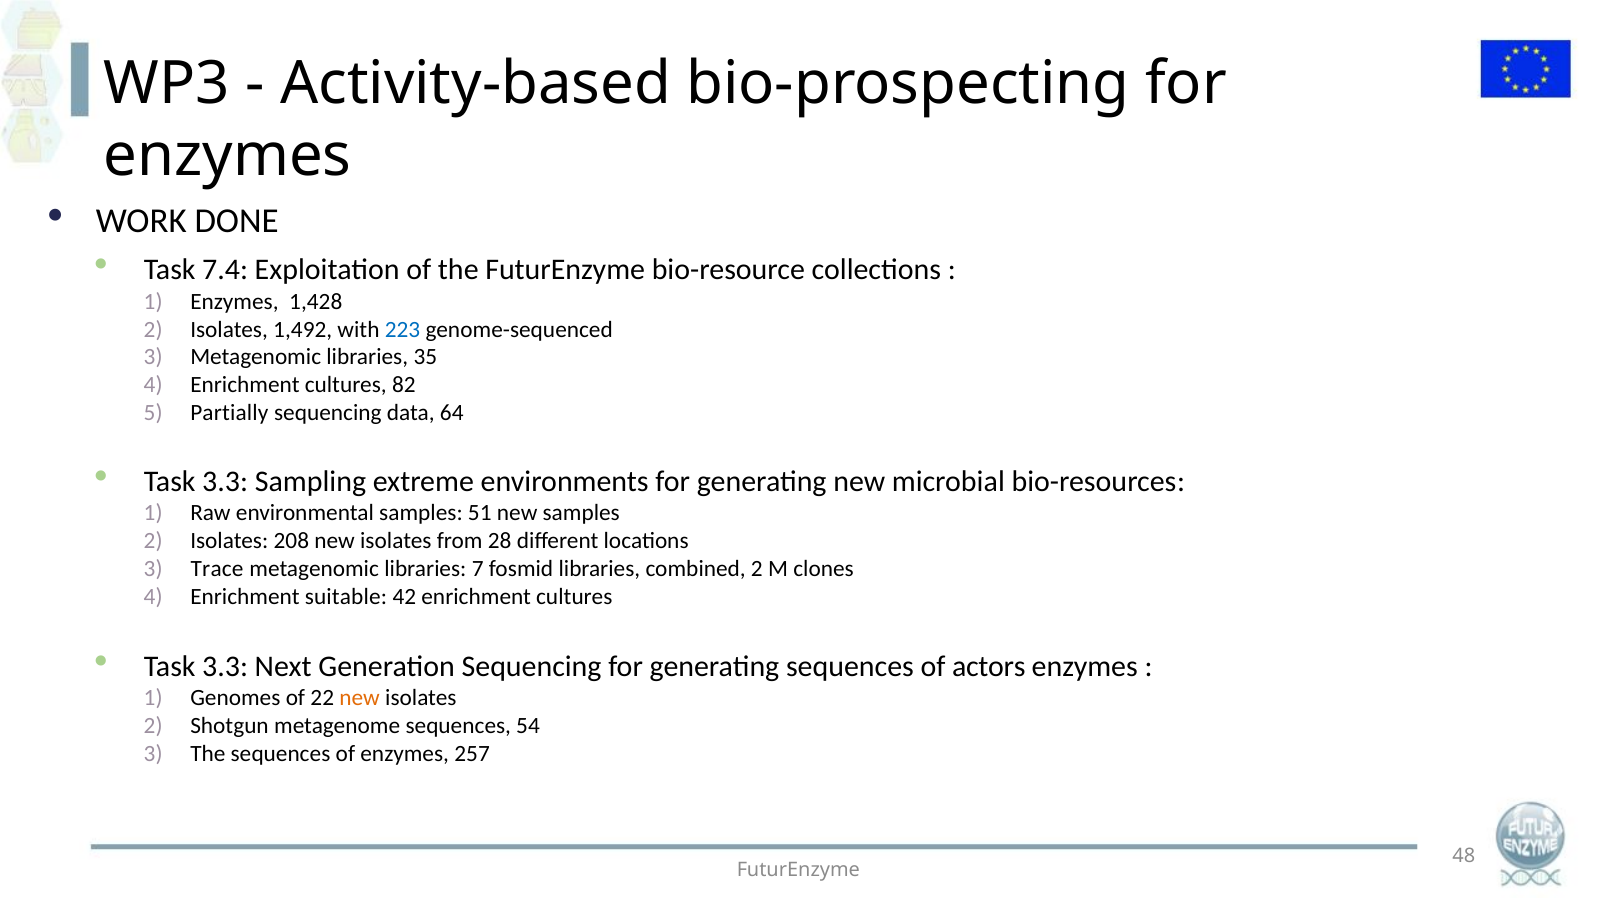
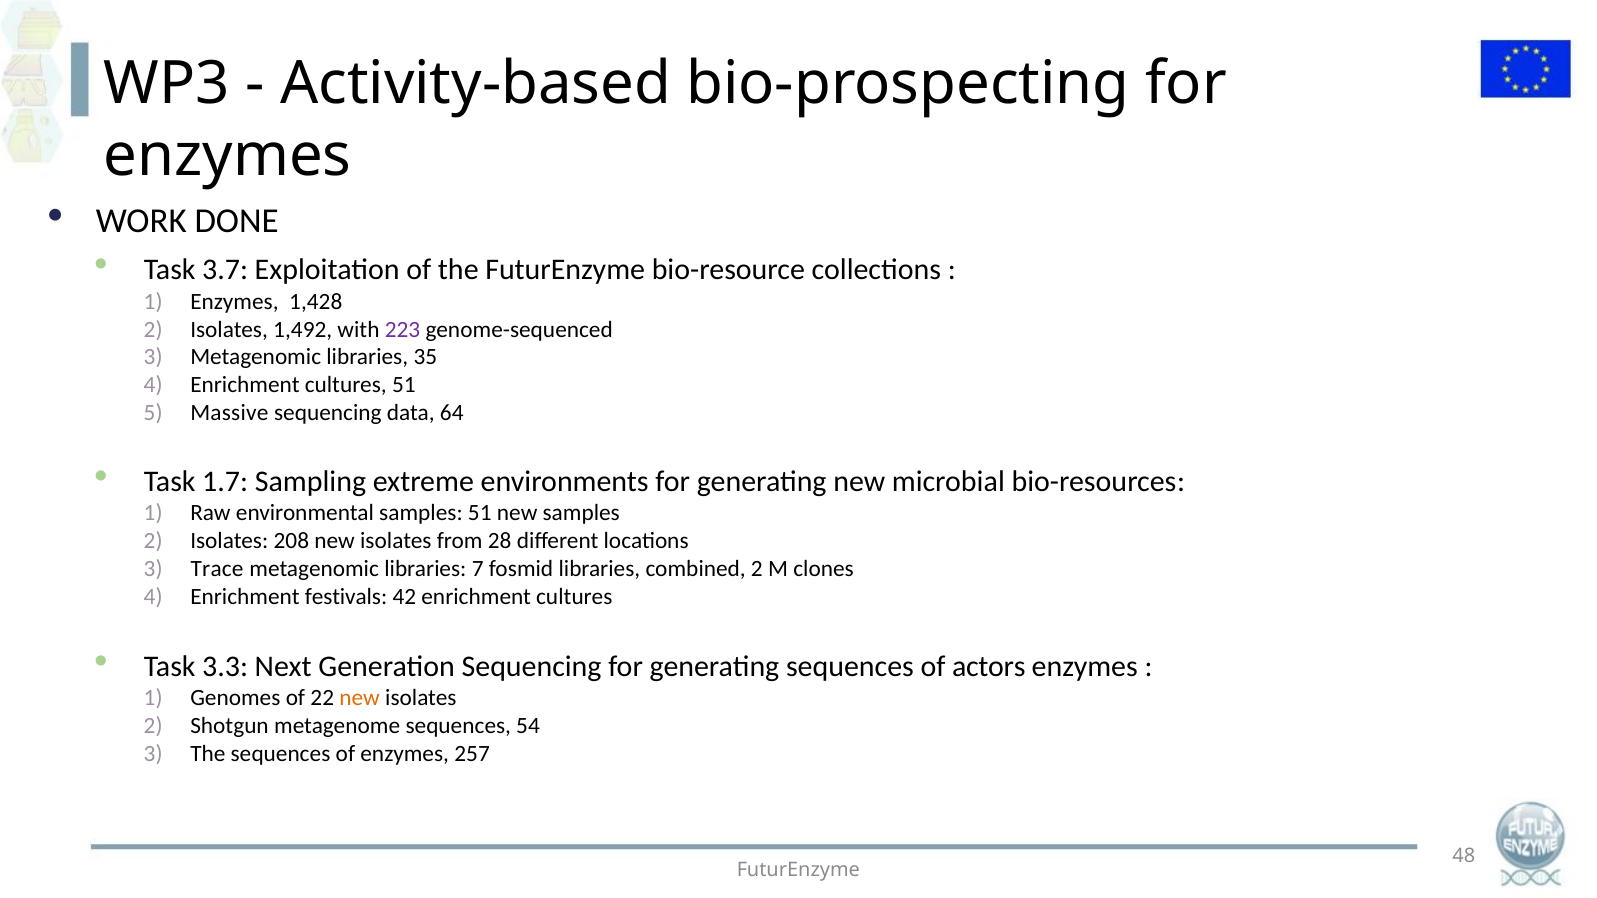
7.4: 7.4 -> 3.7 (225, 270)
223 colour: blue -> purple (402, 329)
cultures 82: 82 -> 51 (404, 385)
Partially: Partially -> Massive (229, 413)
3.3: 3.3 -> 1.7 (225, 482)
suitable: suitable -> festivals (346, 597)
